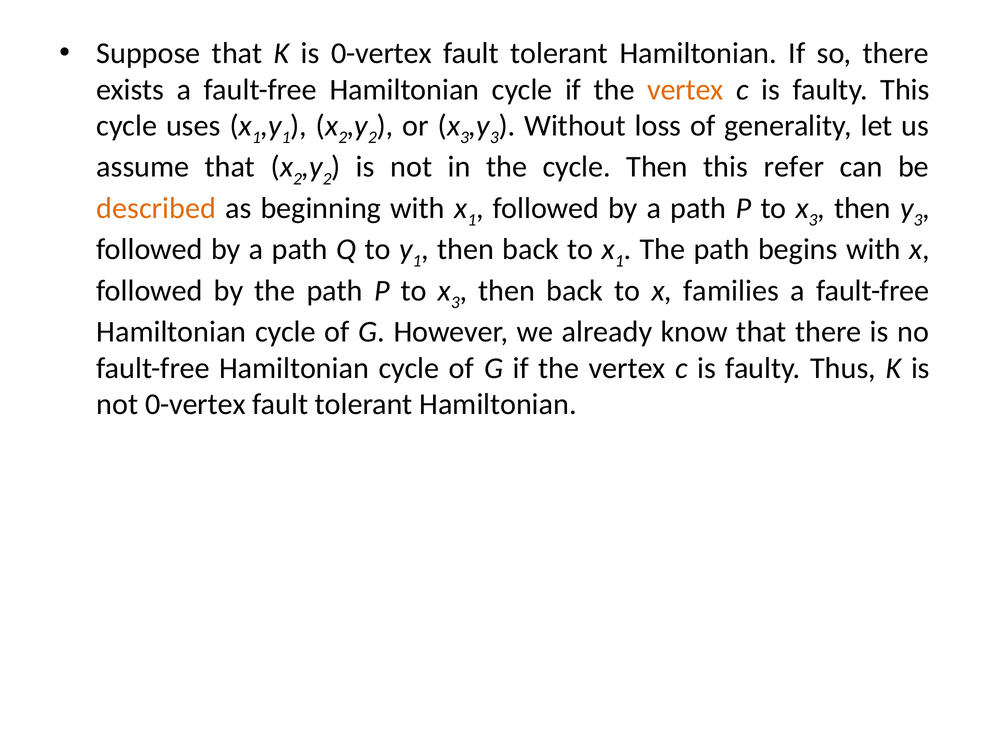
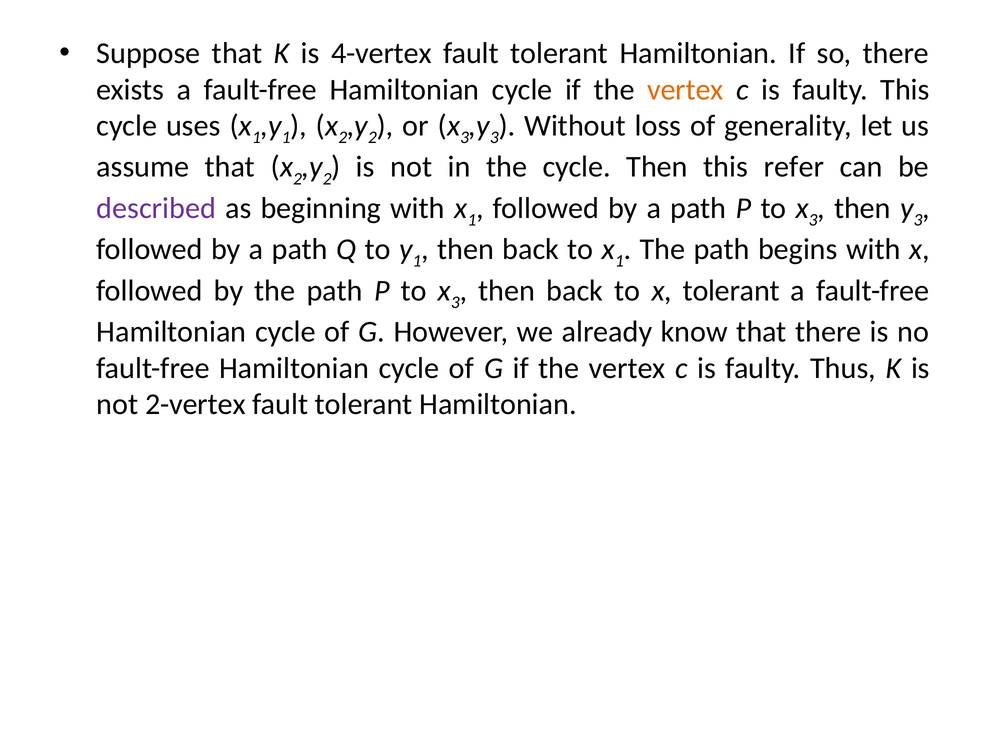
is 0-vertex: 0-vertex -> 4-vertex (381, 53)
described colour: orange -> purple (156, 208)
x families: families -> tolerant (731, 291)
not 0-vertex: 0-vertex -> 2-vertex (195, 404)
